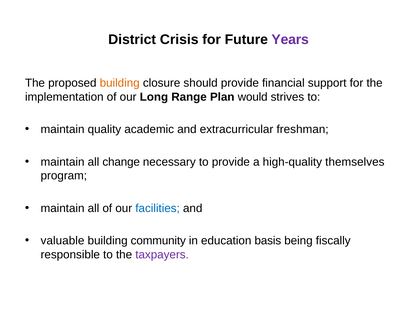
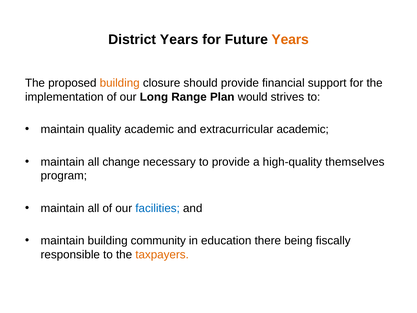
District Crisis: Crisis -> Years (179, 40)
Years colour: purple -> orange (290, 40)
extracurricular freshman: freshman -> academic (303, 129)
valuable: valuable -> maintain (63, 241)
basis: basis -> there (268, 241)
taxpayers colour: purple -> orange (162, 255)
